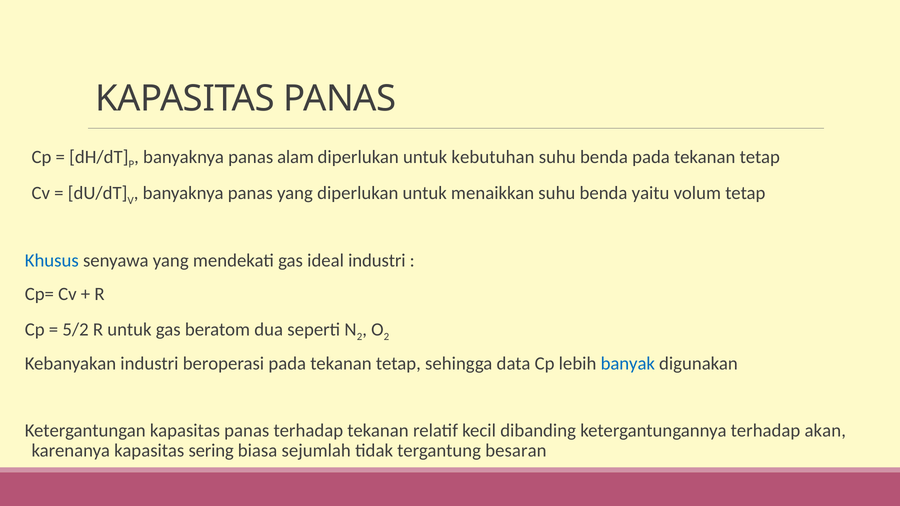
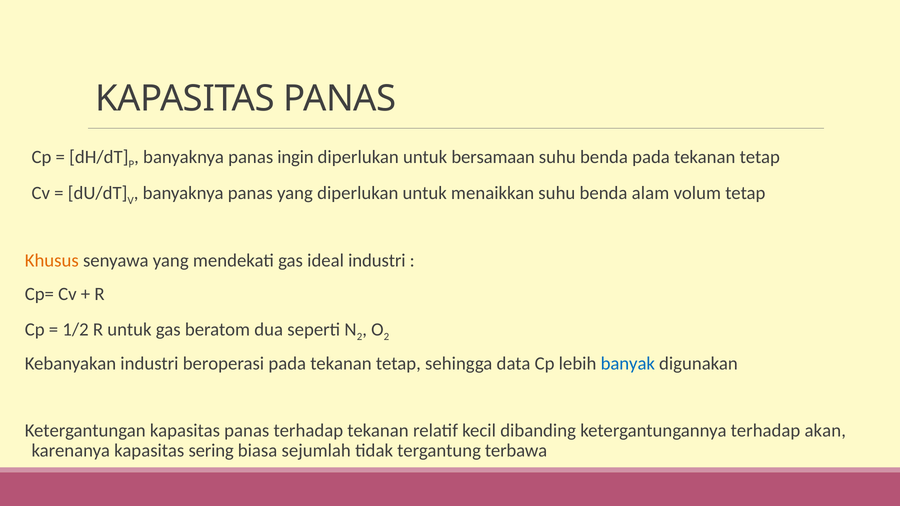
alam: alam -> ingin (296, 157)
kebutuhan: kebutuhan -> bersamaan (493, 157)
yaitu: yaitu -> alam (651, 193)
Khusus colour: blue -> orange (52, 261)
5/2: 5/2 -> 1/2 (76, 330)
besaran: besaran -> terbawa (516, 451)
